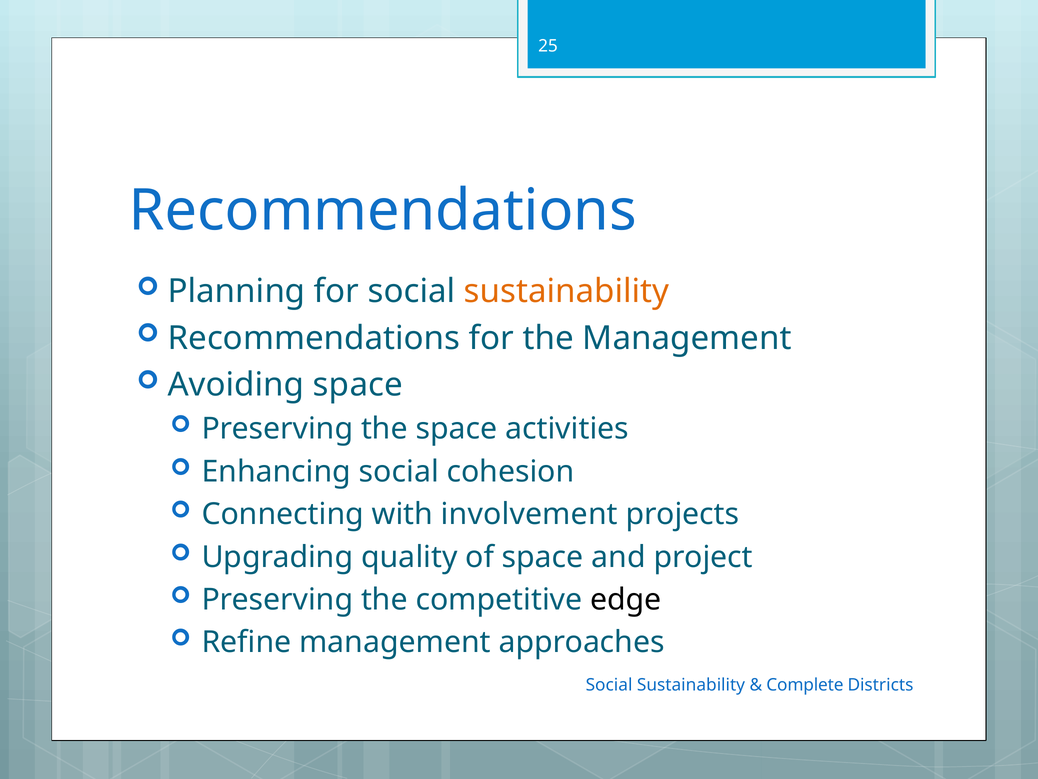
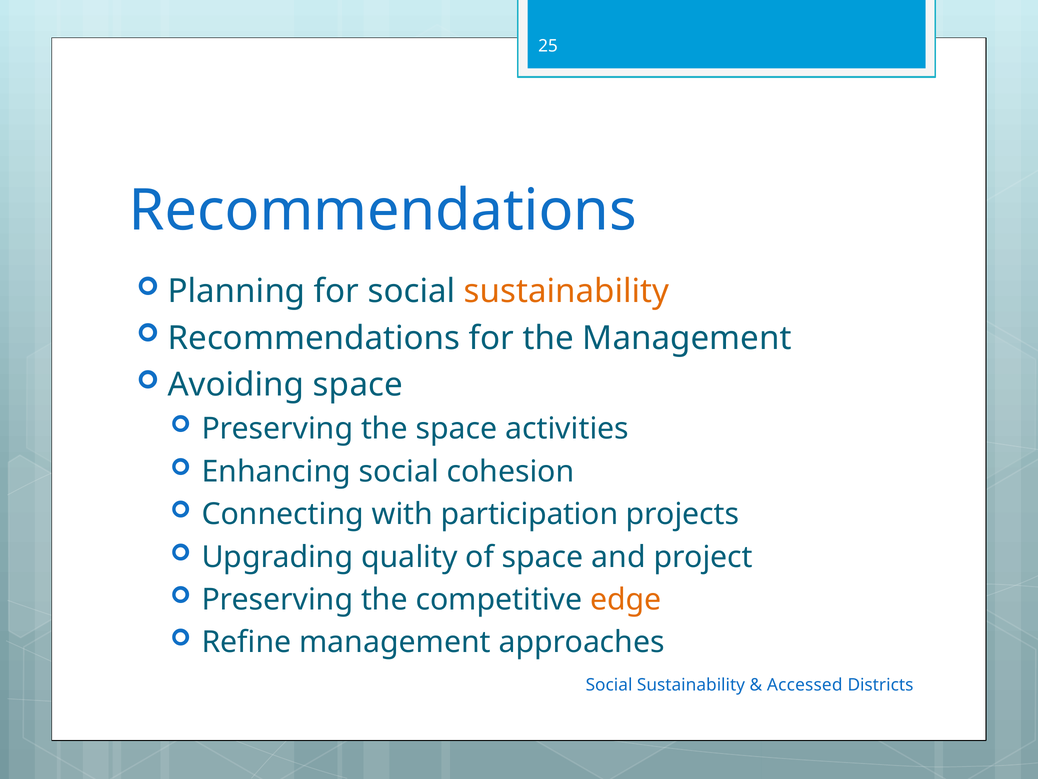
involvement: involvement -> participation (530, 514)
edge colour: black -> orange (626, 599)
Complete: Complete -> Accessed (805, 685)
